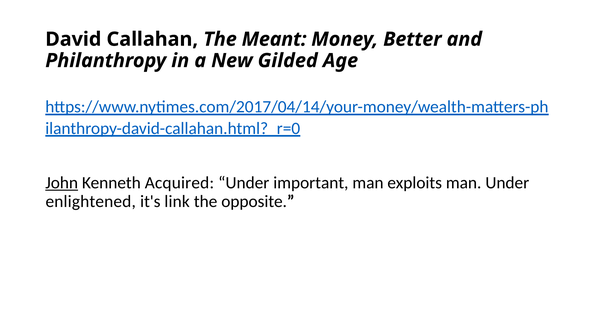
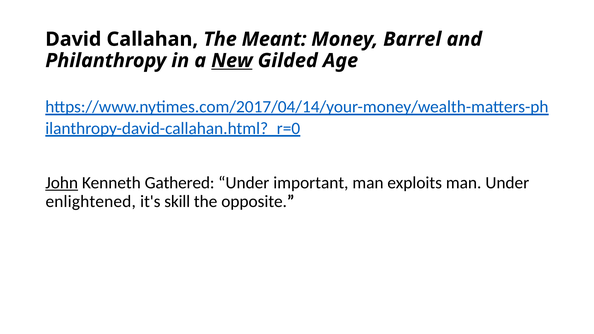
Better: Better -> Barrel (412, 39)
New underline: none -> present (232, 61)
Acquired: Acquired -> Gathered (180, 183)
link: link -> skill (177, 202)
